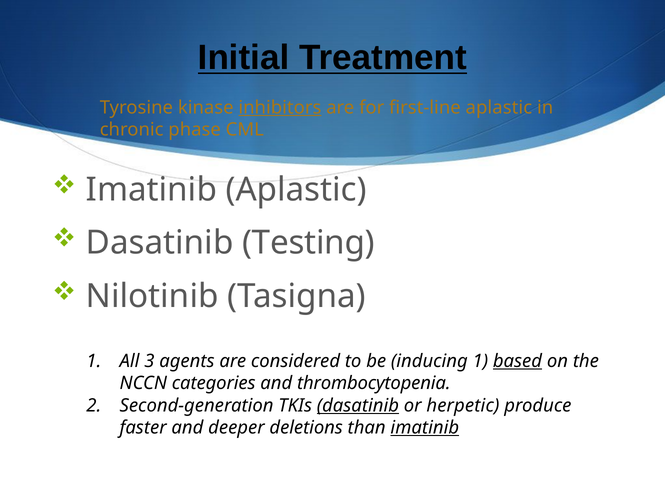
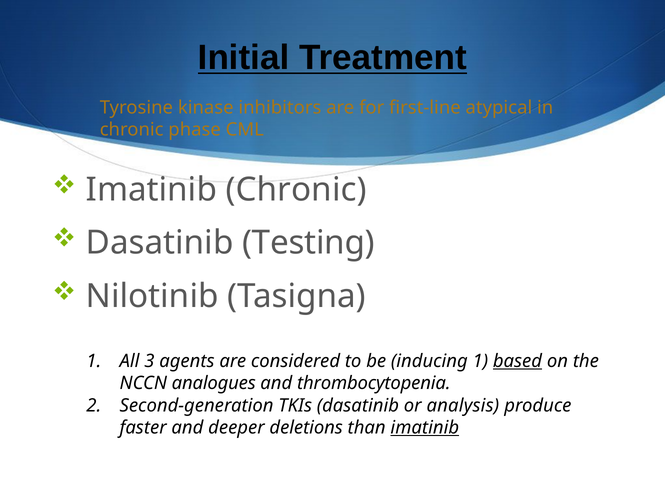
inhibitors underline: present -> none (280, 108)
first-line aplastic: aplastic -> atypical (499, 108)
Imatinib Aplastic: Aplastic -> Chronic (296, 190)
categories: categories -> analogues (214, 383)
dasatinib underline: present -> none (358, 405)
herpetic: herpetic -> analysis (463, 405)
